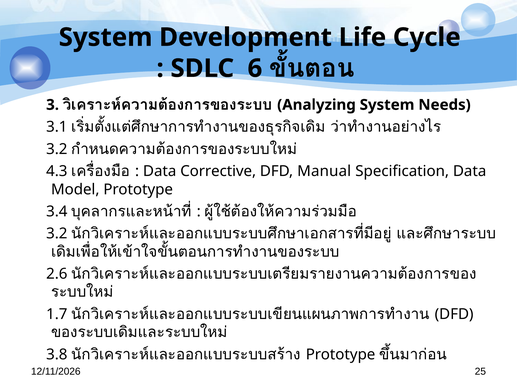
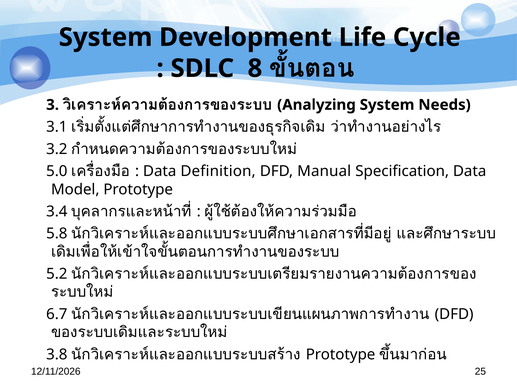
6: 6 -> 8 (255, 68)
4.3: 4.3 -> 5.0 (57, 171)
Corrective: Corrective -> Definition (218, 171)
3.2: 3.2 -> 5.8 (57, 233)
2.6: 2.6 -> 5.2 (57, 274)
1.7: 1.7 -> 6.7 (57, 314)
